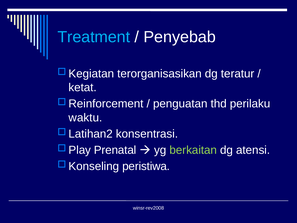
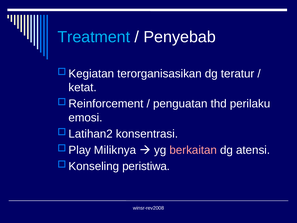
waktu: waktu -> emosi (86, 117)
Prenatal: Prenatal -> Miliknya (115, 150)
berkaitan colour: light green -> pink (193, 150)
